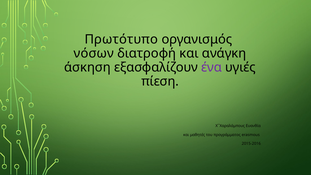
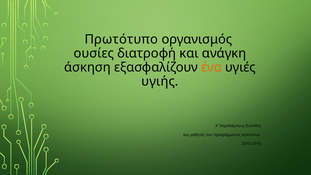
νόσων: νόσων -> ουσίες (94, 53)
ένα colour: purple -> orange (212, 67)
πίεση: πίεση -> υγιής (160, 81)
